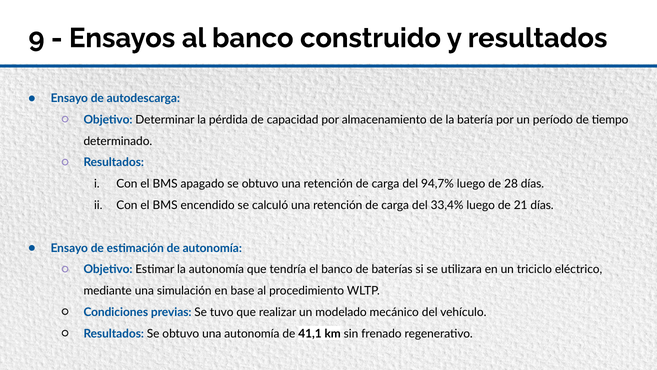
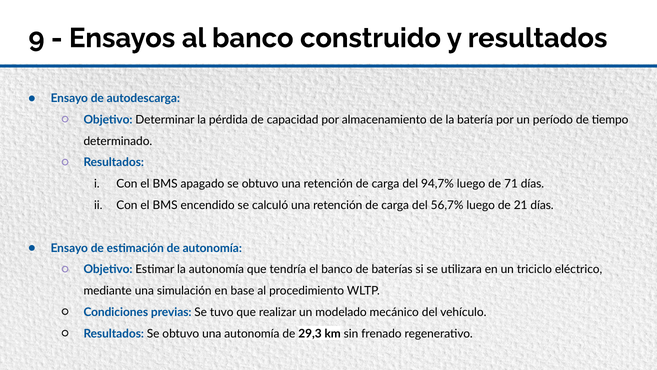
28: 28 -> 71 (511, 184)
33,4%: 33,4% -> 56,7% (447, 205)
41,1: 41,1 -> 29,3 (310, 333)
